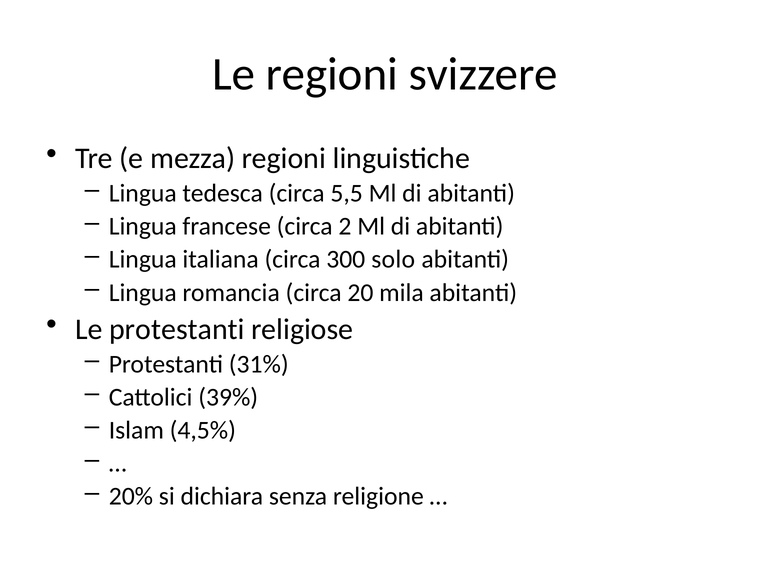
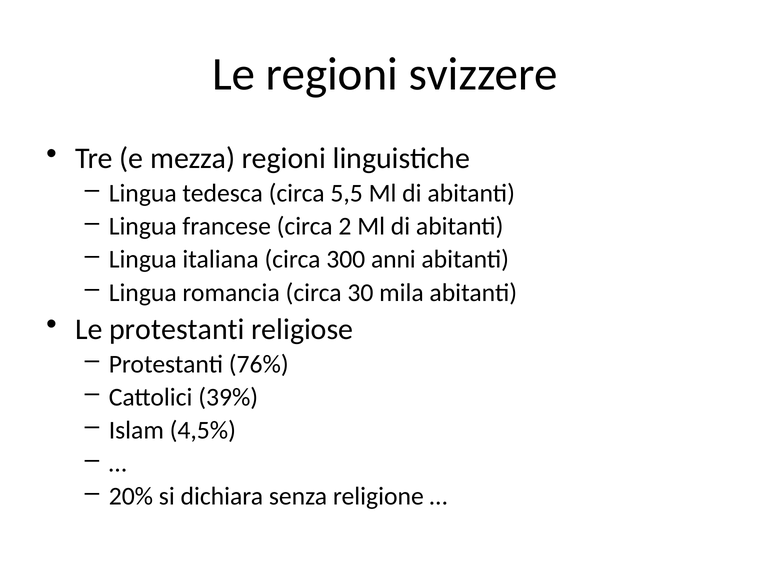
solo: solo -> anni (393, 260)
20: 20 -> 30 (360, 293)
31%: 31% -> 76% (259, 364)
